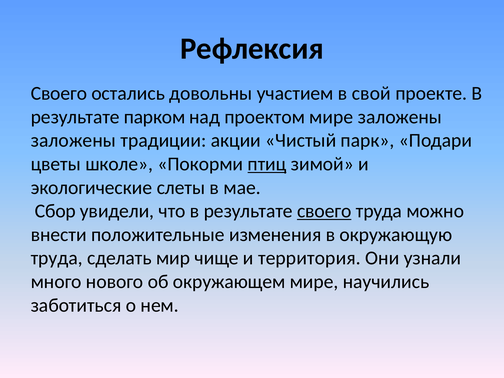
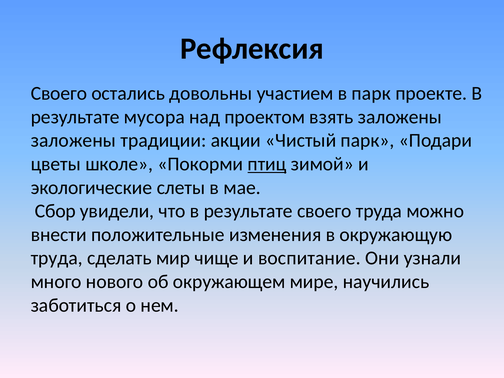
в свой: свой -> парк (371, 93)
парком: парком -> мусора (154, 117)
проектом мире: мире -> взять (331, 117)
своего underline: present -> none (324, 211)
территория: территория -> воспитание (309, 258)
